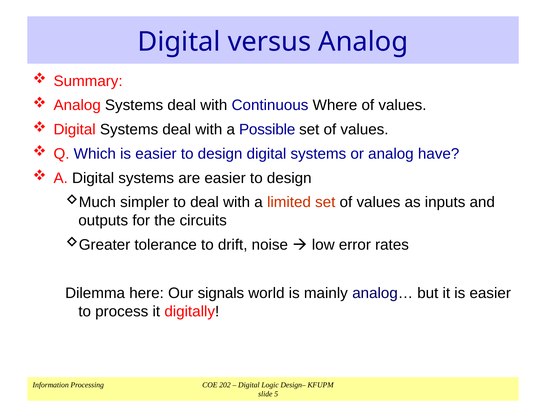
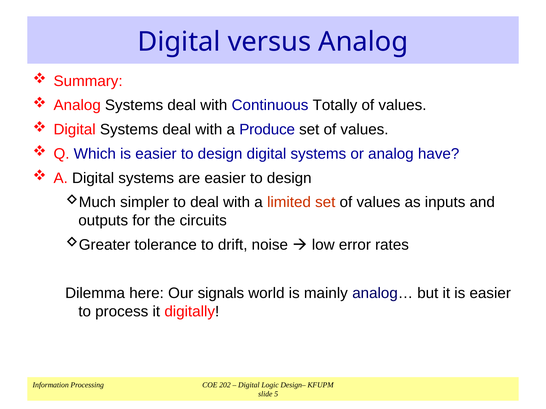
Where: Where -> Totally (335, 105)
Possible: Possible -> Produce (267, 130)
